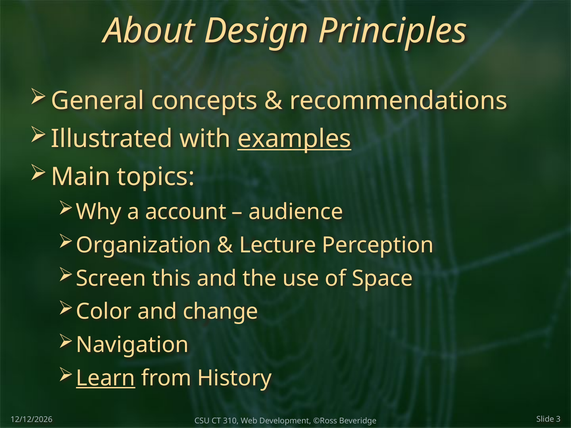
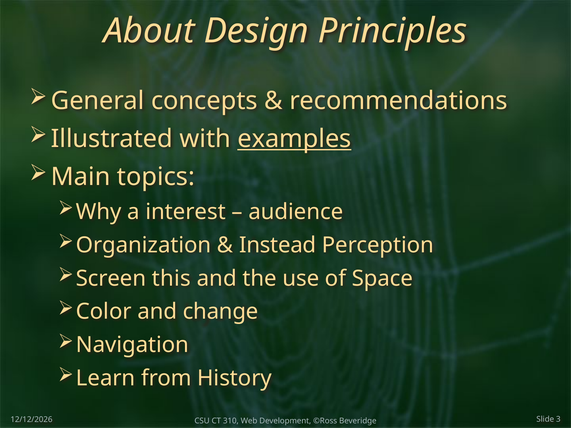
account: account -> interest (186, 212)
Lecture: Lecture -> Instead (278, 245)
Learn underline: present -> none (106, 378)
